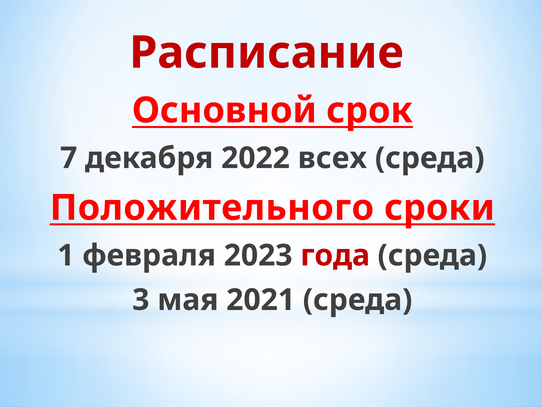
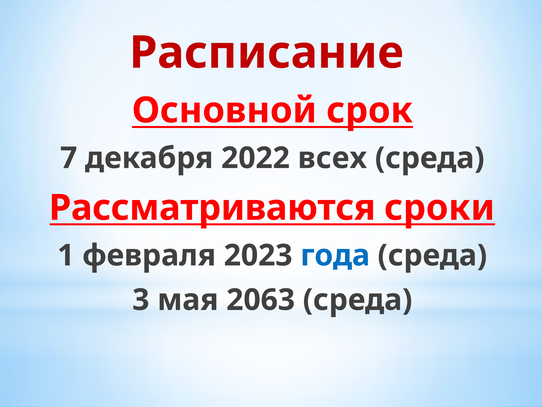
Положительного: Положительного -> Рассматриваются (212, 208)
года colour: red -> blue (335, 255)
2021: 2021 -> 2063 (261, 300)
